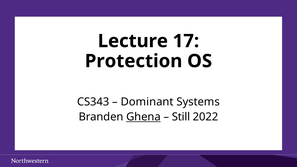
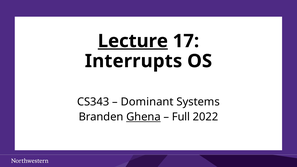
Lecture underline: none -> present (133, 41)
Protection: Protection -> Interrupts (134, 61)
Still: Still -> Full (181, 117)
